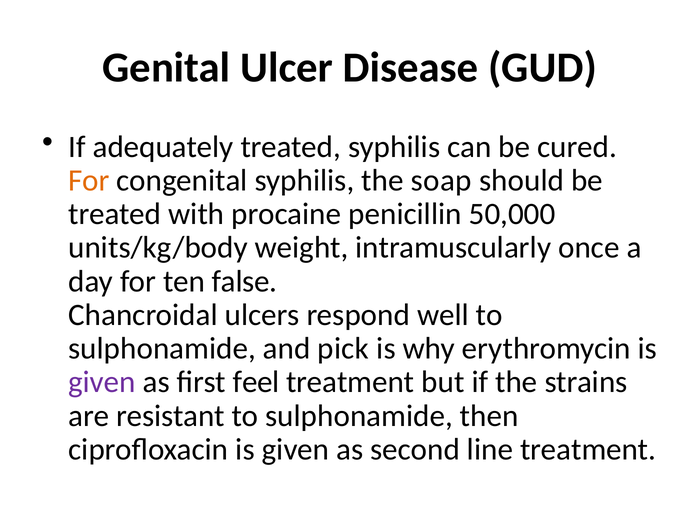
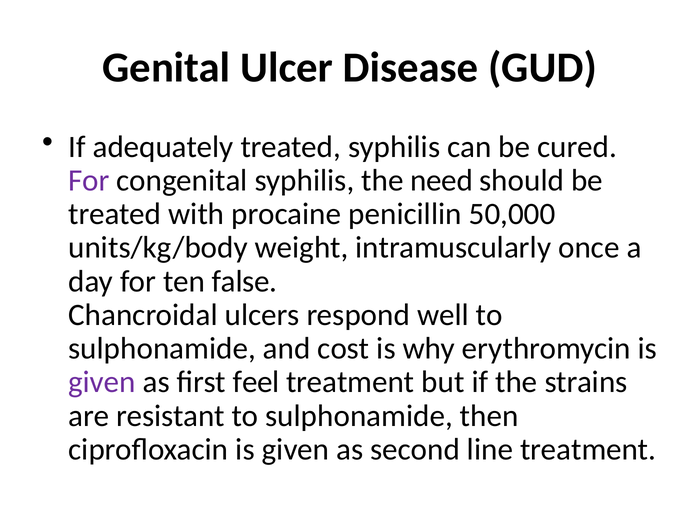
For colour: orange -> purple (89, 180)
soap: soap -> need (442, 180)
pick: pick -> cost (343, 349)
